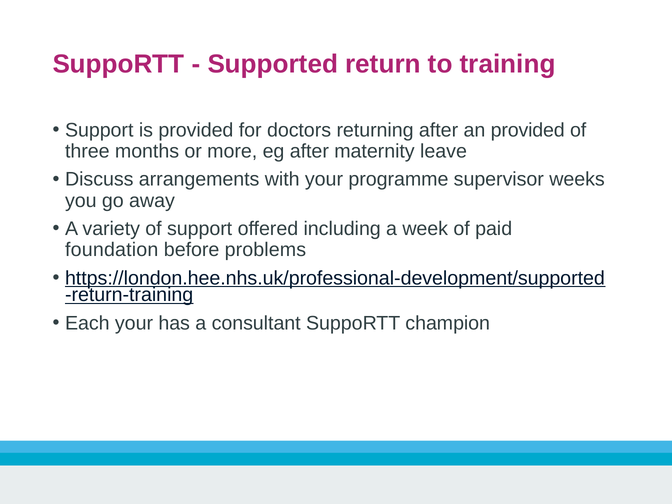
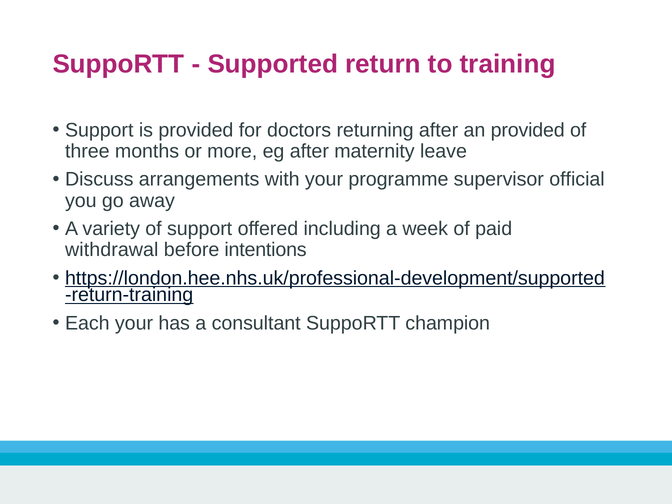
weeks: weeks -> official (577, 179)
foundation: foundation -> withdrawal (112, 250)
problems: problems -> intentions (266, 250)
